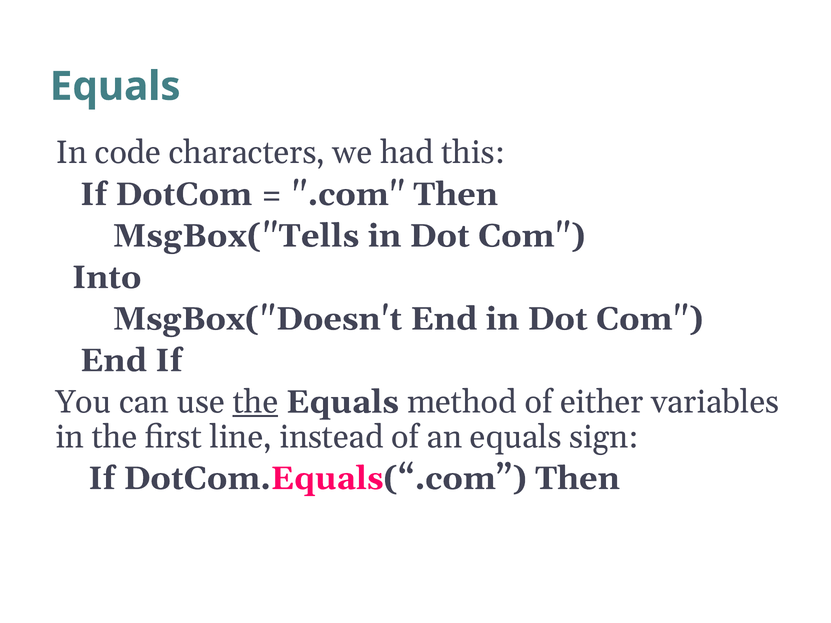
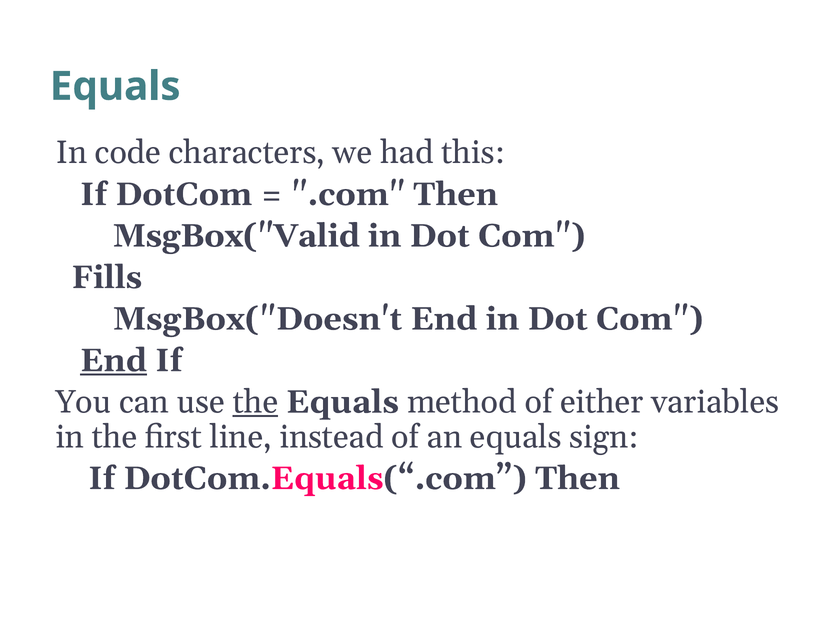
MsgBox("Tells: MsgBox("Tells -> MsgBox("Valid (236, 236)
Into: Into -> Fills (107, 278)
End underline: none -> present (114, 361)
